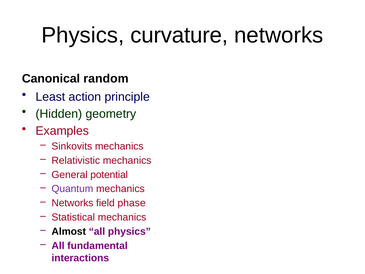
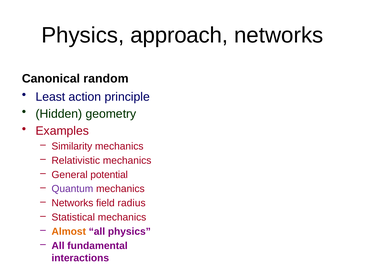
curvature: curvature -> approach (179, 35)
Sinkovits: Sinkovits -> Similarity (72, 146)
phase: phase -> radius (132, 203)
Almost colour: black -> orange (69, 231)
